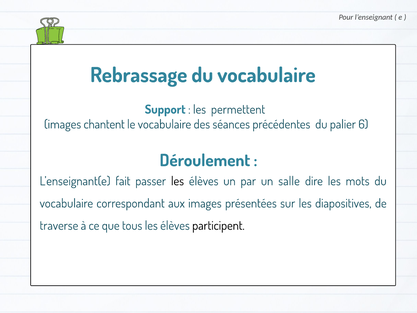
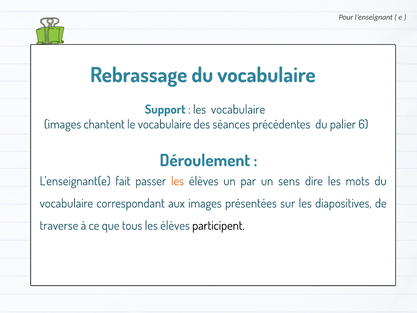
les permettent: permettent -> vocabulaire (238, 109)
les colour: black -> orange (177, 181)
salle: salle -> sens (289, 181)
